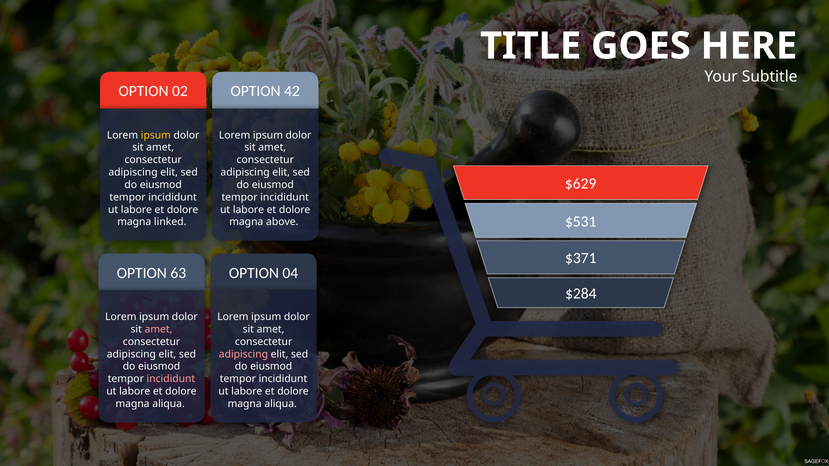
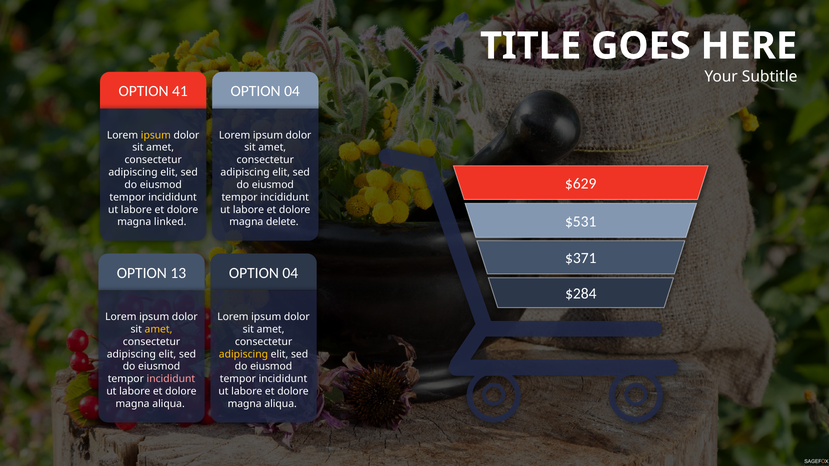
02: 02 -> 41 (180, 91)
42: 42 -> 04 (292, 91)
above: above -> delete (282, 222)
63: 63 -> 13 (178, 273)
amet colour: pink -> yellow (158, 329)
adipiscing colour: pink -> yellow (243, 354)
